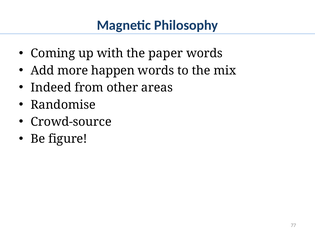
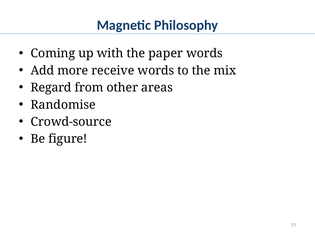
happen: happen -> receive (113, 71)
Indeed: Indeed -> Regard (51, 88)
